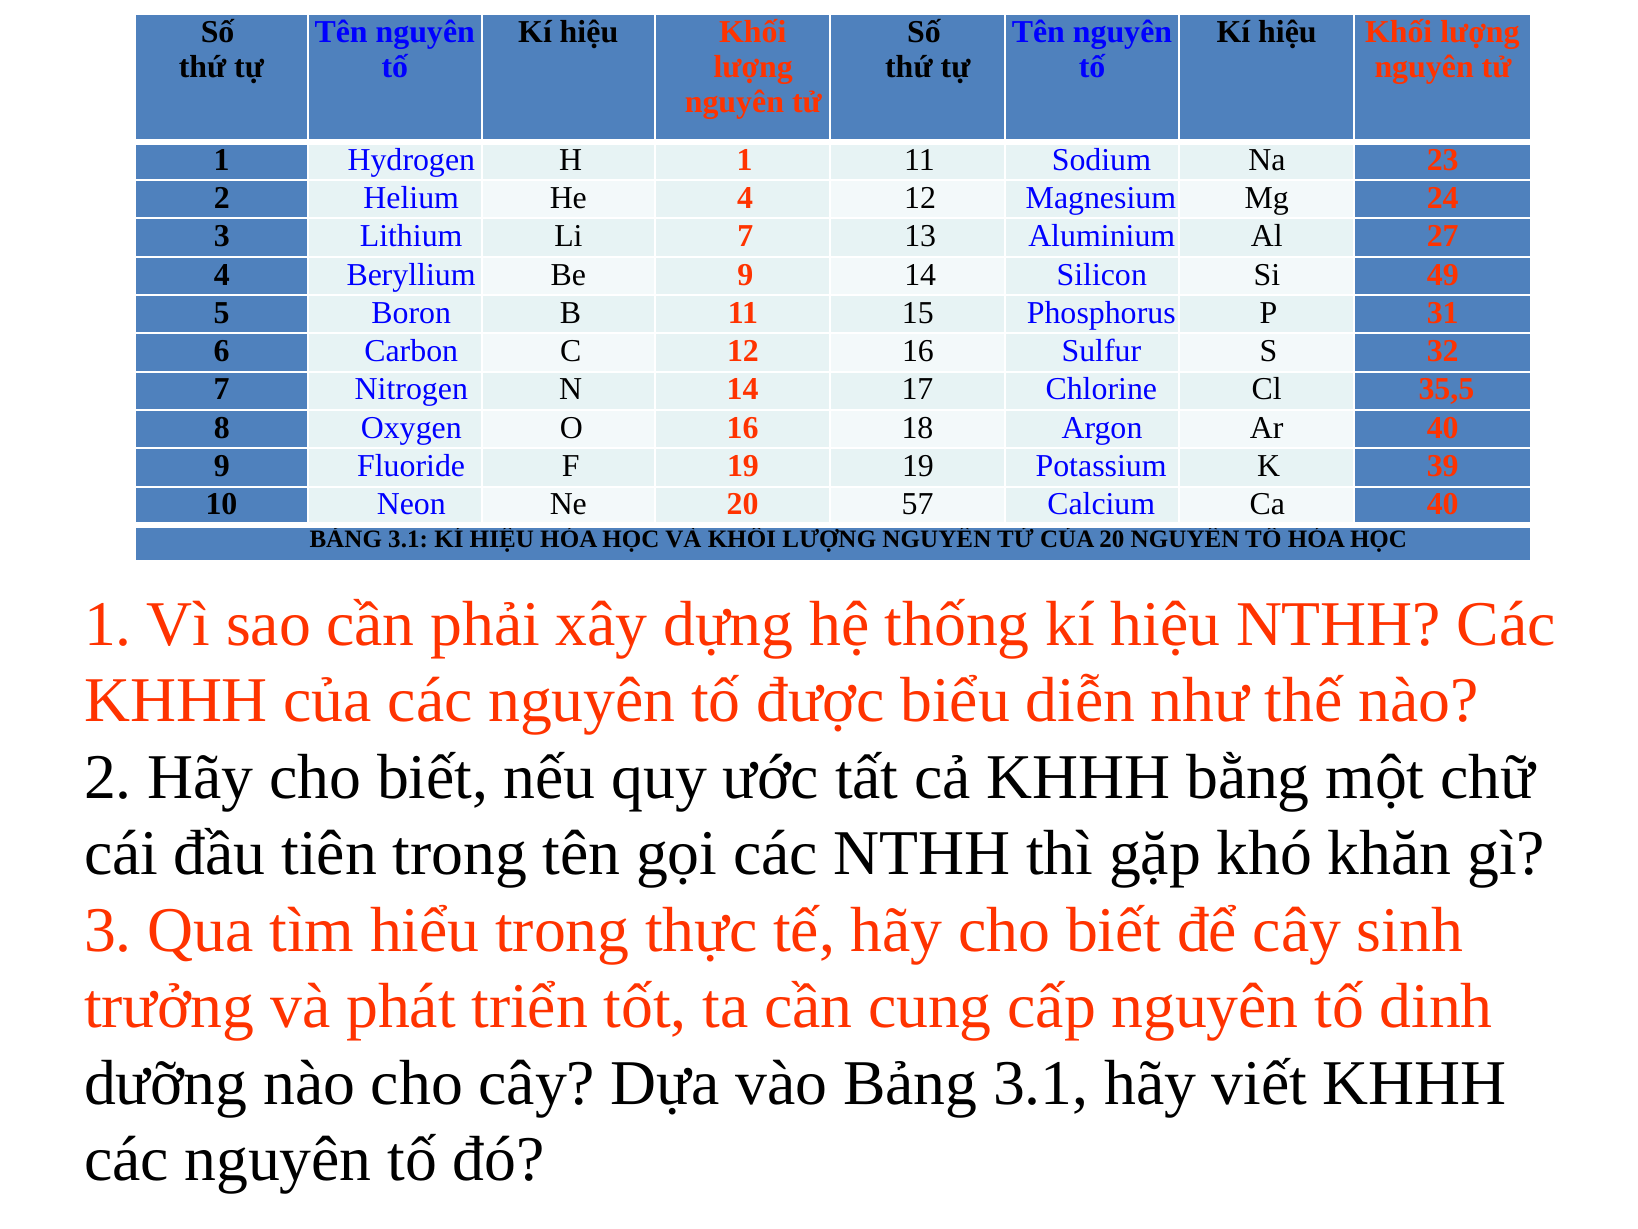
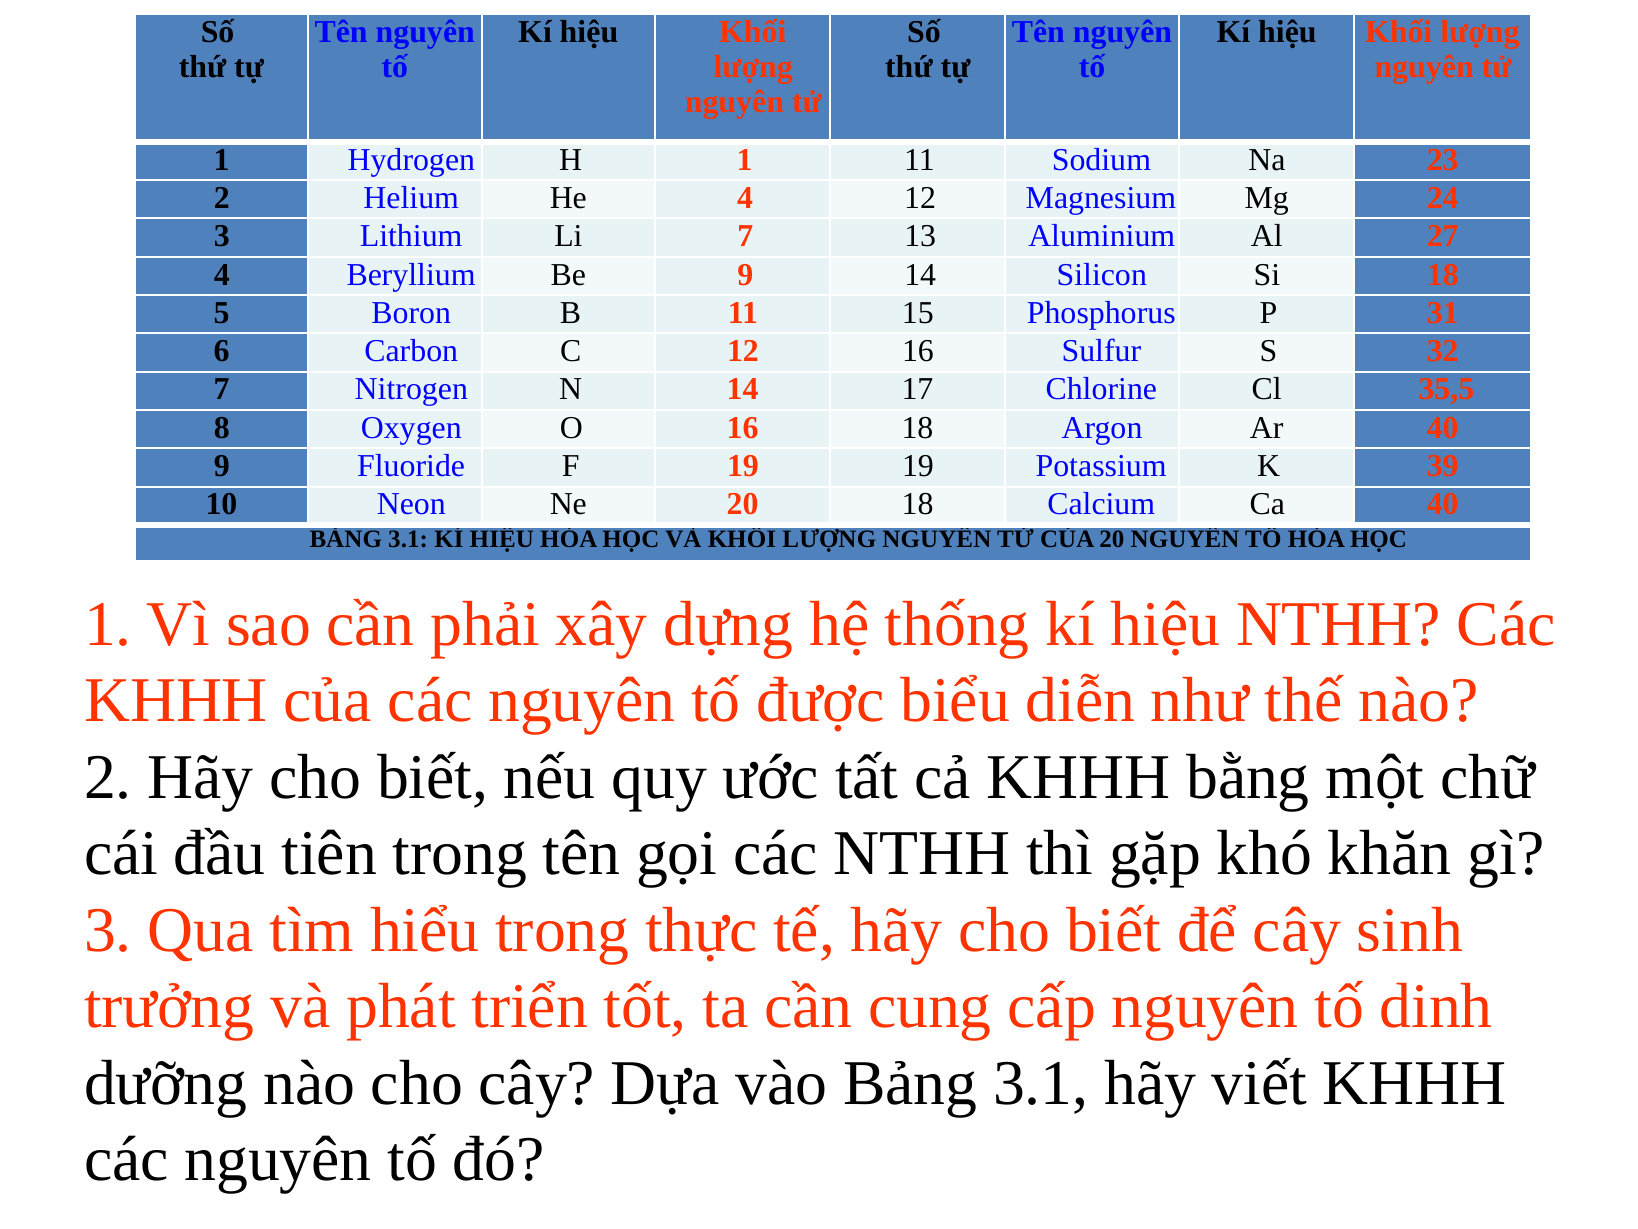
Si 49: 49 -> 18 (1443, 274)
20 57: 57 -> 18 (918, 504)
